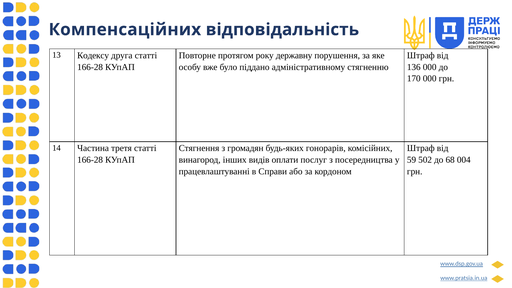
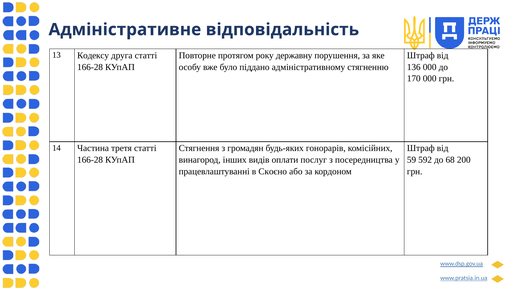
Компенсаційних: Компенсаційних -> Адміністративне (125, 30)
502: 502 -> 592 (425, 160)
004: 004 -> 200 (464, 160)
Справи: Справи -> Скоєно (273, 172)
